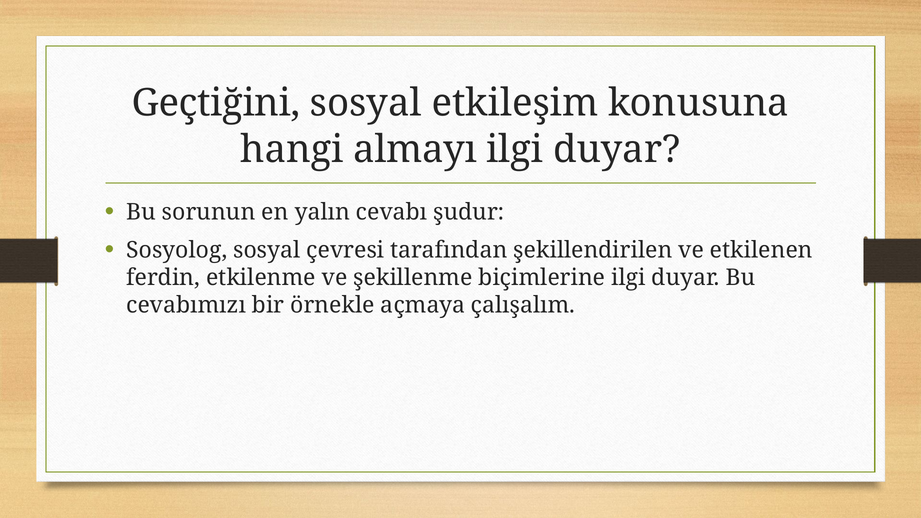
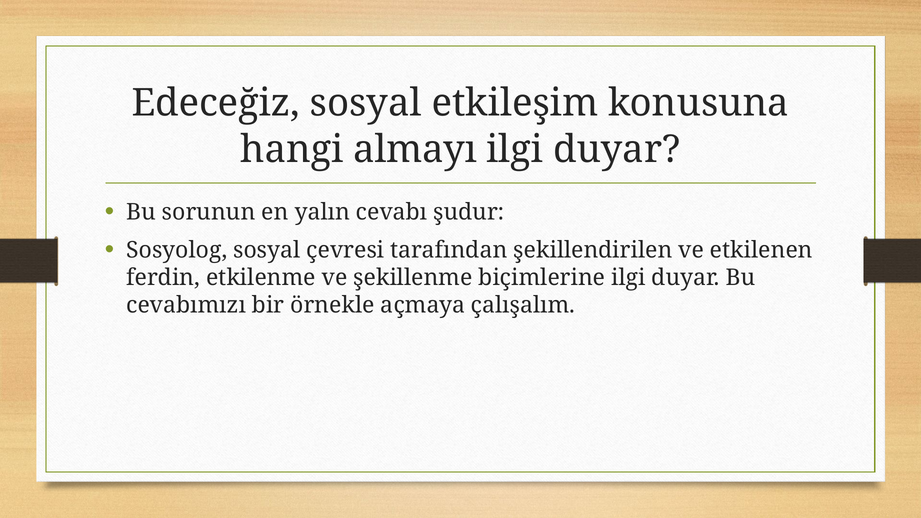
Geçtiğini: Geçtiğini -> Edeceğiz (216, 103)
